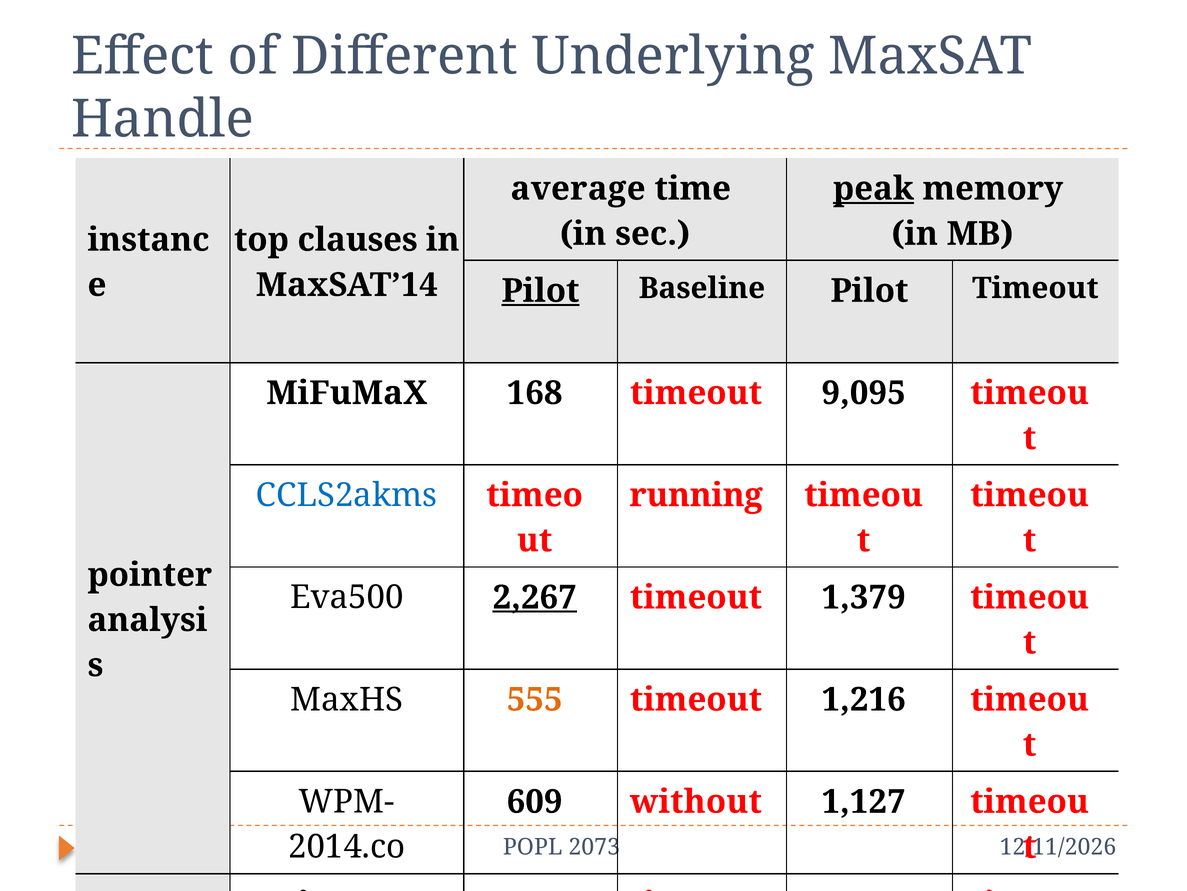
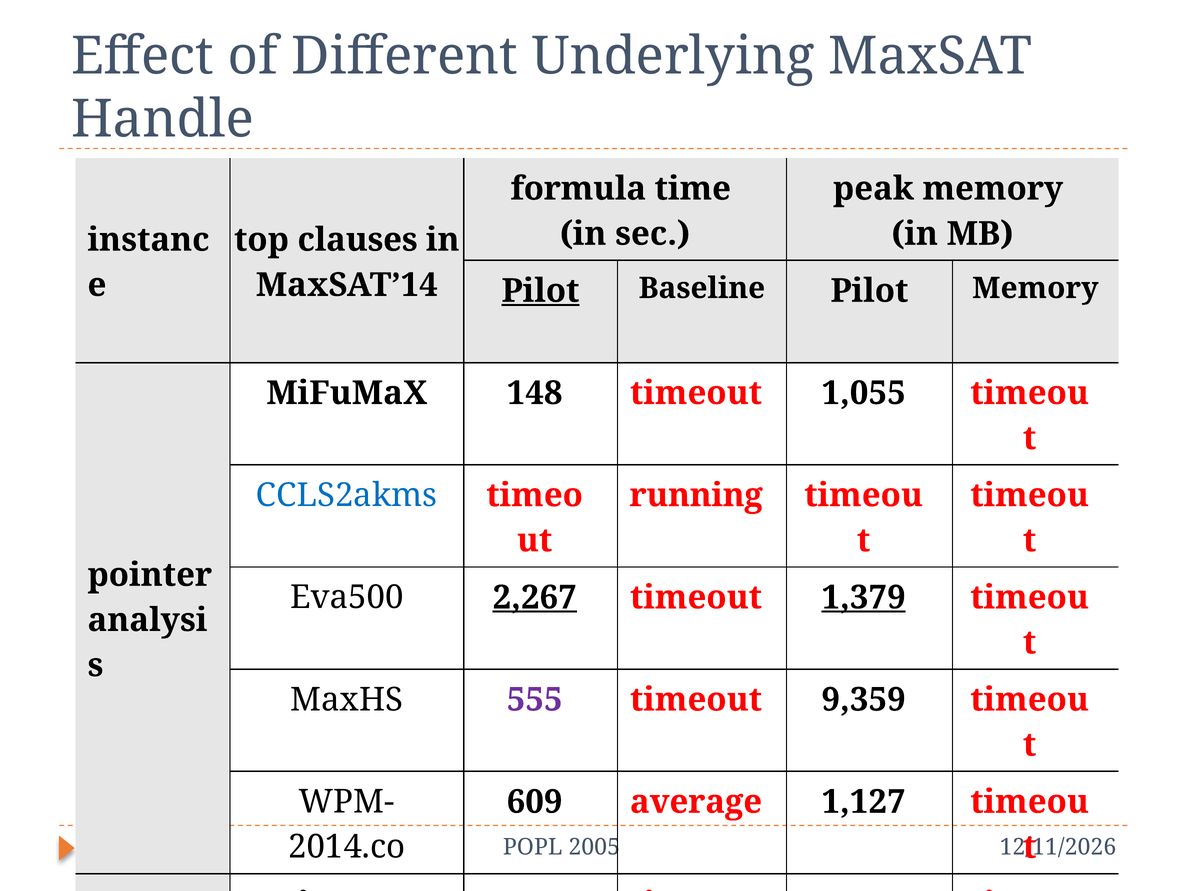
average: average -> formula (578, 189)
peak underline: present -> none (873, 189)
Pilot Timeout: Timeout -> Memory (1035, 288)
MiFuMaX 168: 168 -> 148 (535, 393)
9,095: 9,095 -> 1,055 (864, 393)
1,379 underline: none -> present (864, 597)
555 colour: orange -> purple (535, 699)
1,216: 1,216 -> 9,359 (864, 699)
without: without -> average (696, 801)
2073: 2073 -> 2005 (594, 846)
